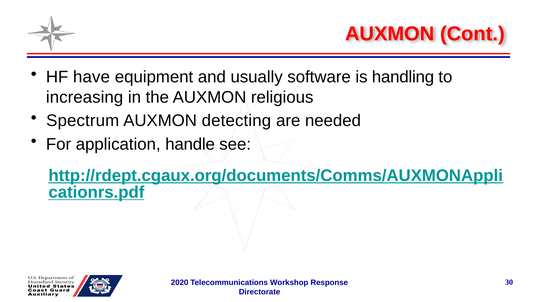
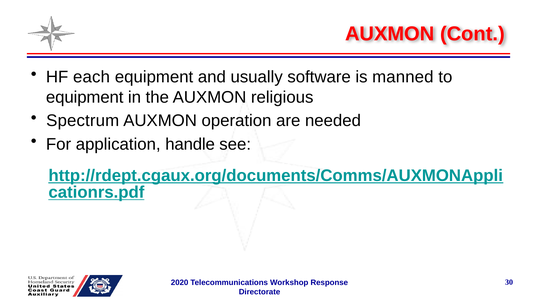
have: have -> each (92, 77)
handling: handling -> manned (403, 77)
increasing: increasing -> equipment (85, 97)
detecting: detecting -> operation (237, 121)
